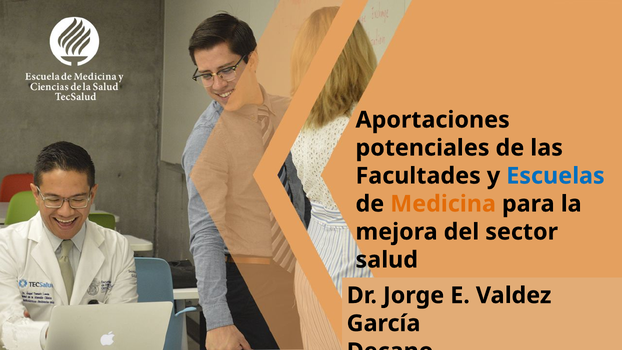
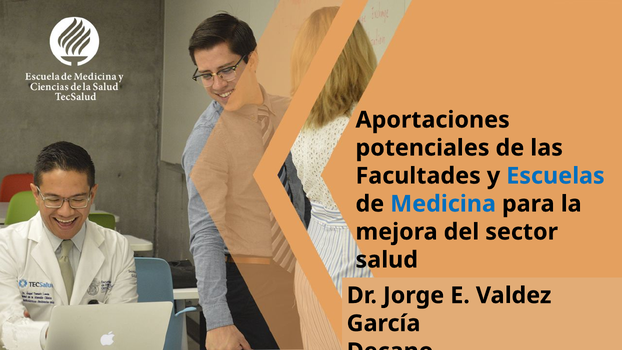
Medicina colour: orange -> blue (443, 204)
